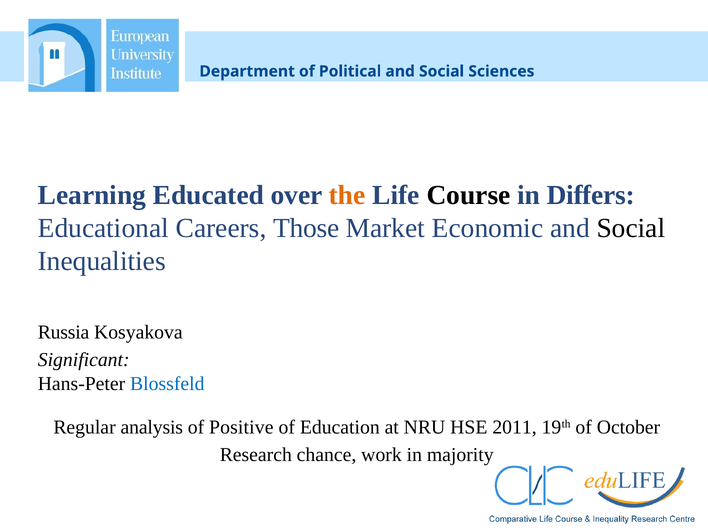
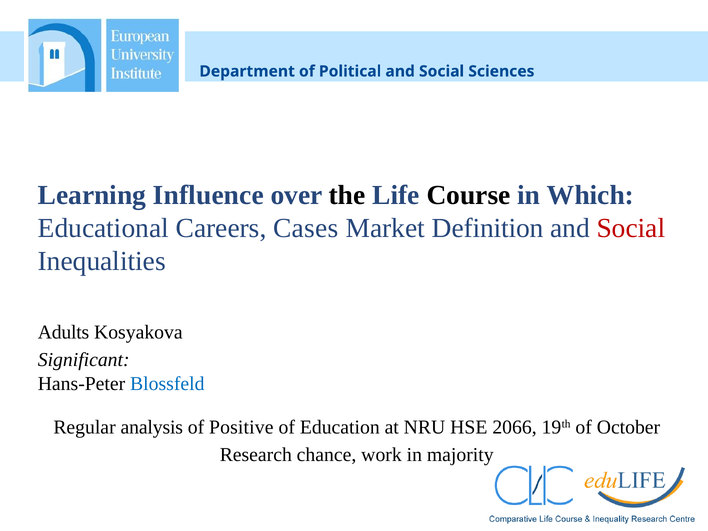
Educated: Educated -> Influence (208, 195)
the colour: orange -> black (347, 195)
Differs: Differs -> Which (591, 195)
Those: Those -> Cases (306, 228)
Economic: Economic -> Definition (488, 228)
Social colour: black -> red (631, 228)
Russia: Russia -> Adults (64, 332)
2011: 2011 -> 2066 (515, 427)
